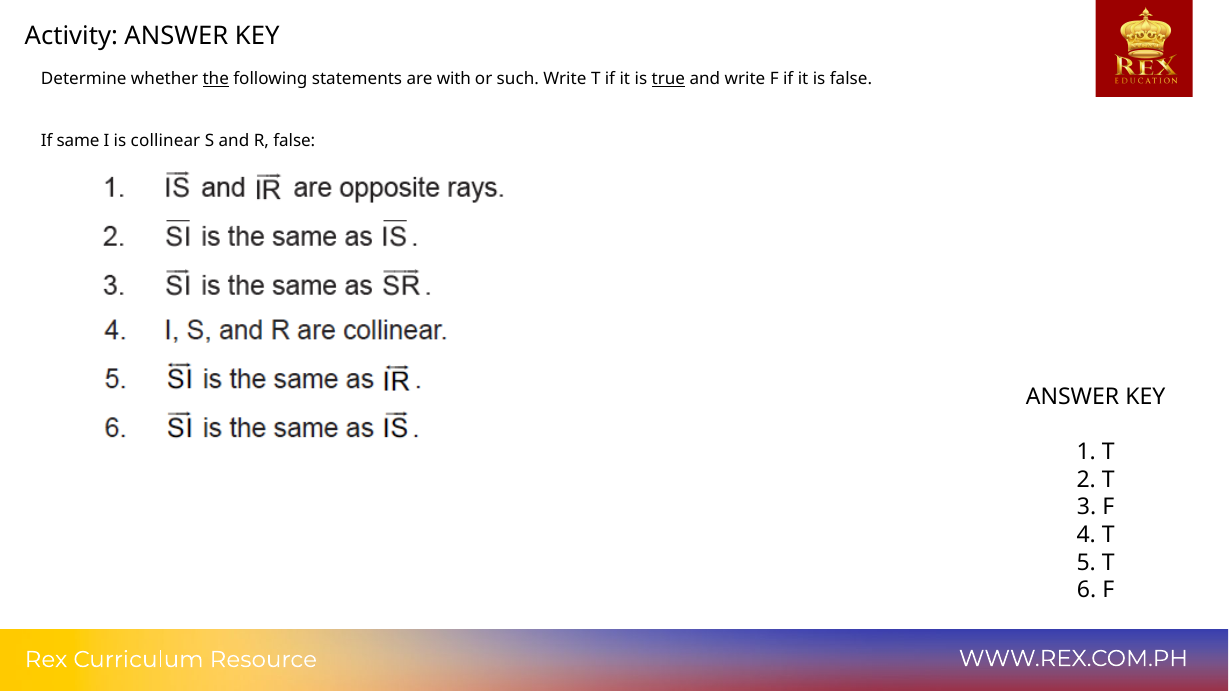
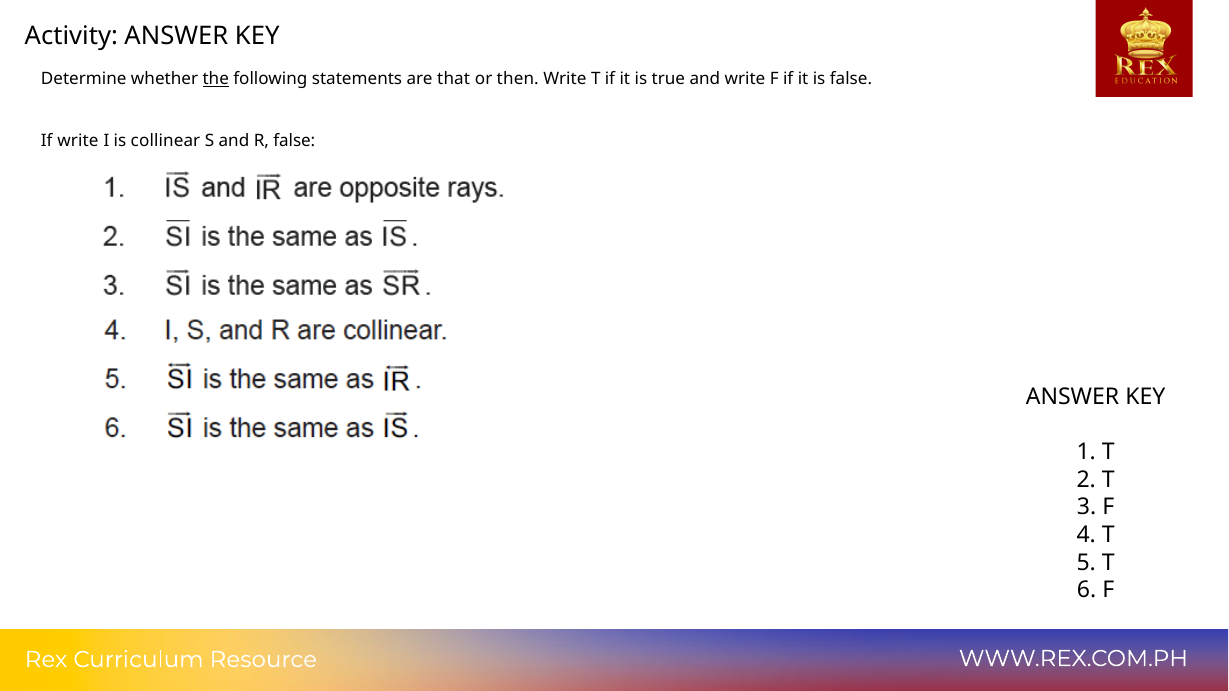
with: with -> that (454, 79)
such: such -> then (518, 79)
true underline: present -> none (668, 79)
If same: same -> write (78, 141)
